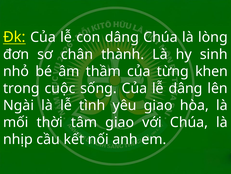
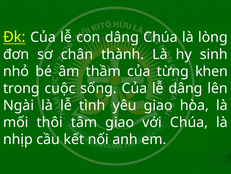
thời: thời -> thôi (50, 122)
